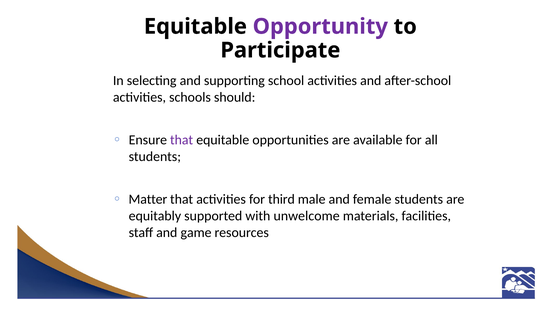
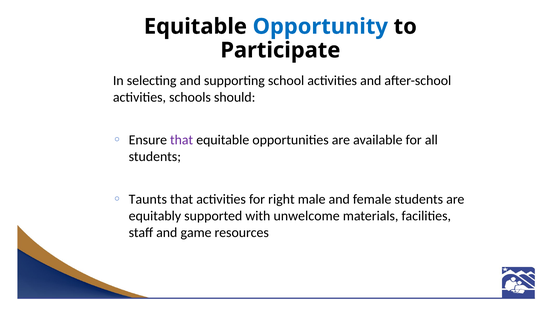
Opportunity colour: purple -> blue (320, 26)
Matter: Matter -> Taunts (148, 199)
third: third -> right (281, 199)
